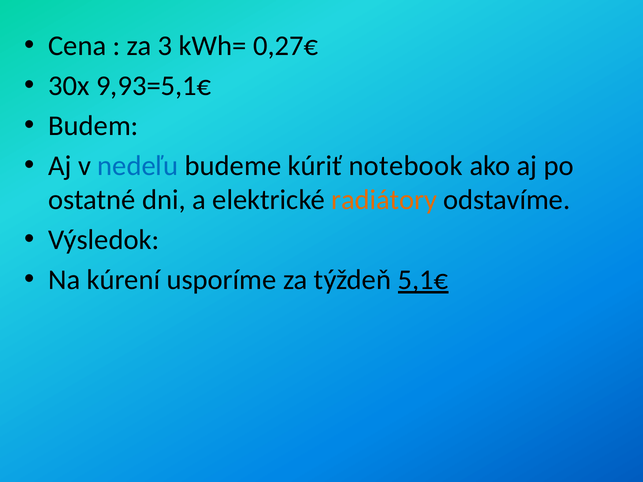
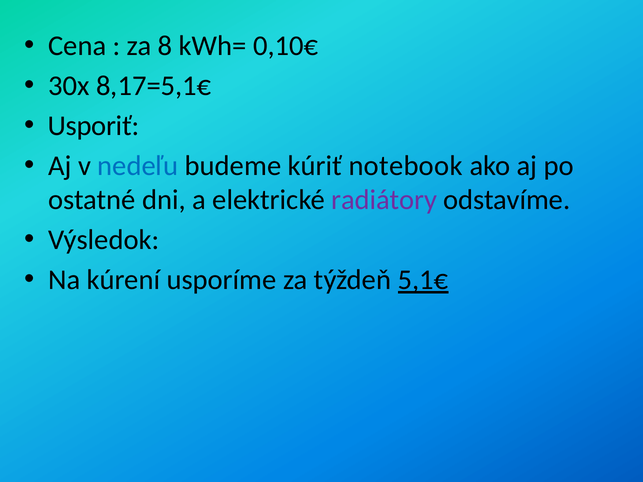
3: 3 -> 8 (165, 46)
0,27€: 0,27€ -> 0,10€ (286, 46)
9,93=5,1€: 9,93=5,1€ -> 8,17=5,1€ (154, 86)
Budem: Budem -> Usporiť (94, 126)
radiátory colour: orange -> purple (384, 200)
